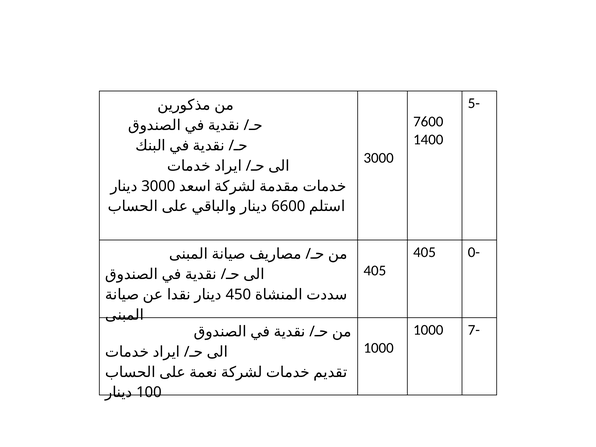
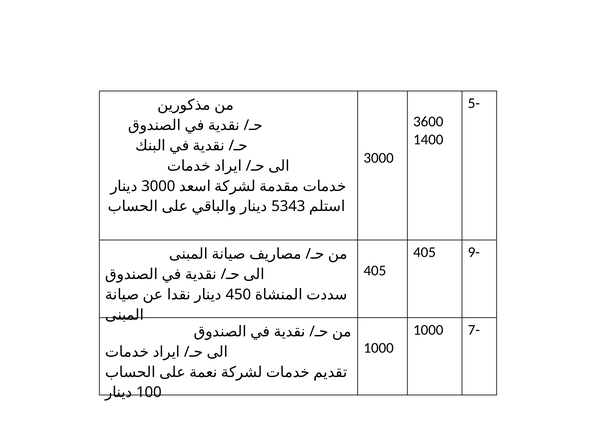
7600: 7600 -> 3600 (428, 122)
6600: 6600 -> 5343 (288, 206)
0-: 0- -> 9- (474, 252)
